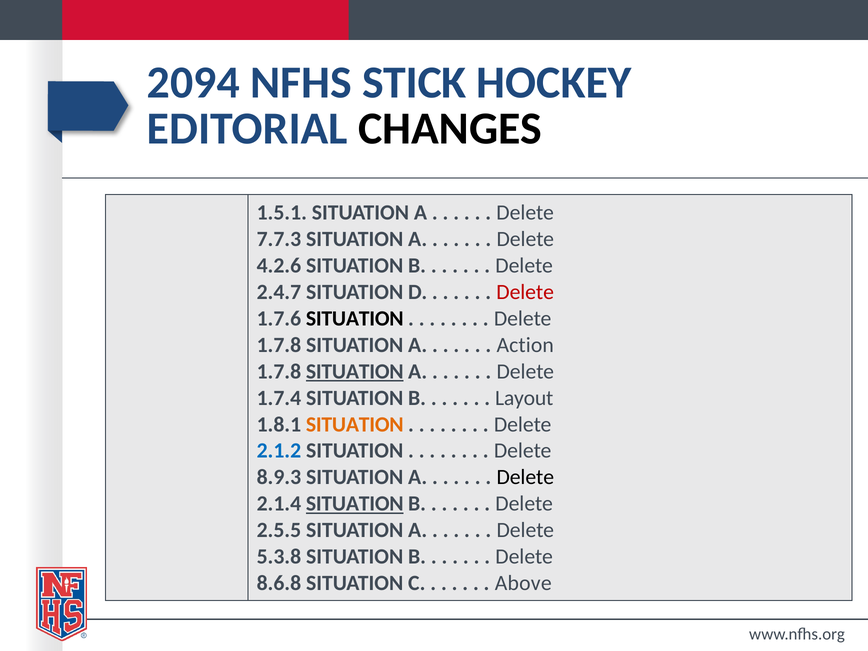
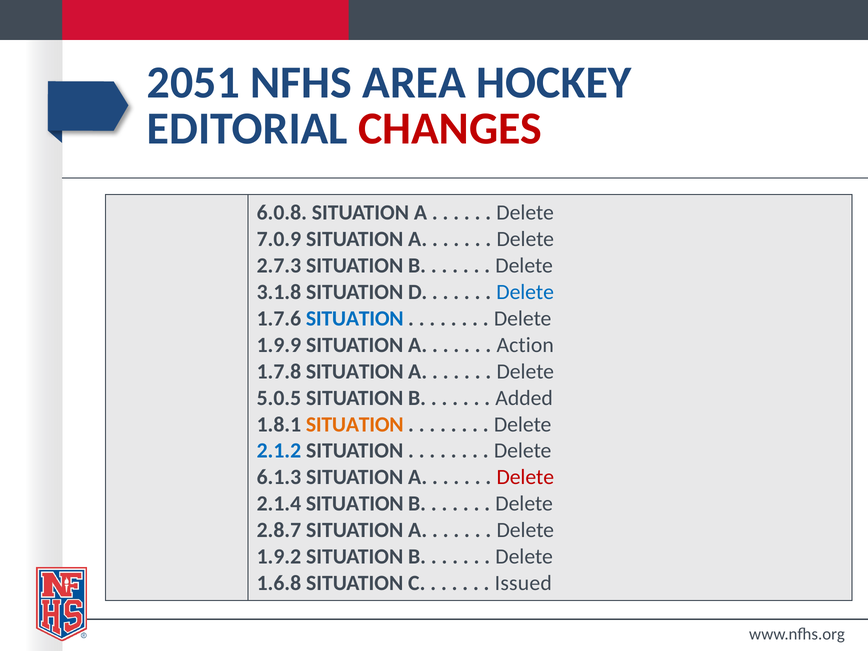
2094: 2094 -> 2051 (193, 83)
STICK: STICK -> AREA (414, 83)
CHANGES colour: black -> red (450, 129)
1.5.1: 1.5.1 -> 6.0.8 (282, 212)
7.7.3: 7.7.3 -> 7.0.9 (279, 239)
4.2.6: 4.2.6 -> 2.7.3 (279, 265)
2.4.7: 2.4.7 -> 3.1.8 (279, 292)
Delete colour: red -> blue (525, 292)
SITUATION colour: black -> blue (355, 318)
1.7.8: 1.7.8 -> 1.9.9 (279, 345)
SITUATION underline: present -> none (355, 371)
1.7.4: 1.7.4 -> 5.0.5 (279, 398)
Layout: Layout -> Added (524, 398)
8.9.3: 8.9.3 -> 6.1.3 (279, 477)
Delete colour: black -> red (525, 477)
SITUATION underline: present -> none (355, 504)
2.5.5: 2.5.5 -> 2.8.7 (279, 530)
5.3.8: 5.3.8 -> 1.9.2 (279, 557)
8.6.8: 8.6.8 -> 1.6.8 (279, 583)
Above: Above -> Issued (523, 583)
